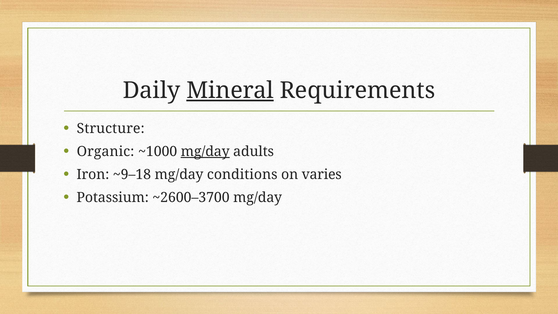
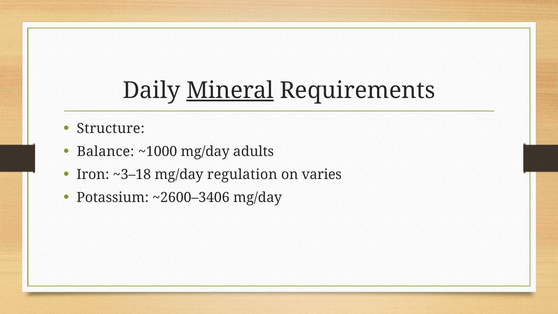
Organic: Organic -> Balance (105, 151)
mg/day underline: present -> none (205, 151)
~9–18: ~9–18 -> ~3–18 (132, 175)
conditions: conditions -> regulation (242, 175)
~2600–3700: ~2600–3700 -> ~2600–3406 (191, 198)
